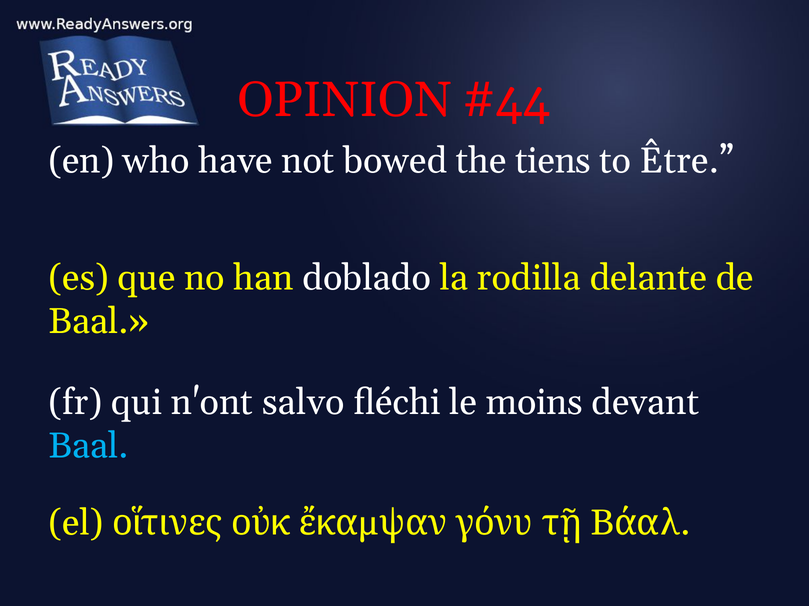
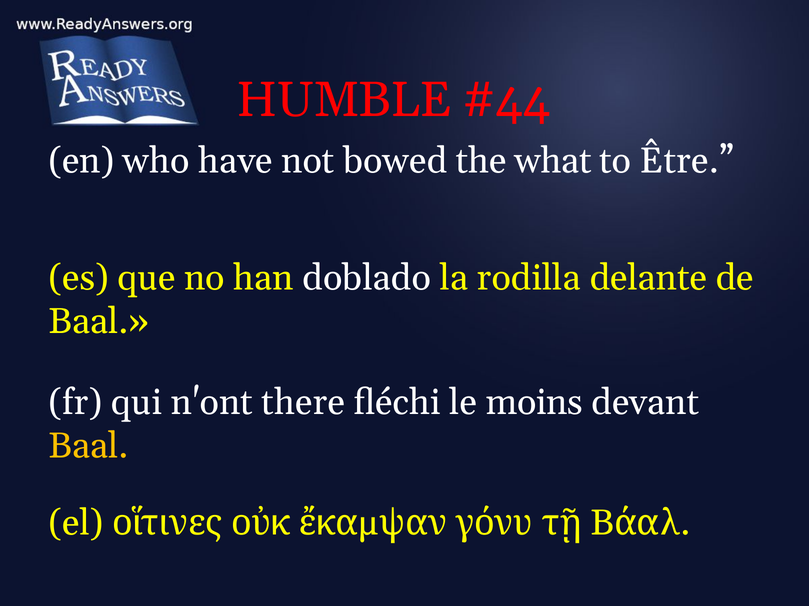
OPINION: OPINION -> HUMBLE (345, 100)
tiens: tiens -> what (553, 161)
salvo: salvo -> there (303, 403)
Baal colour: light blue -> yellow (89, 446)
